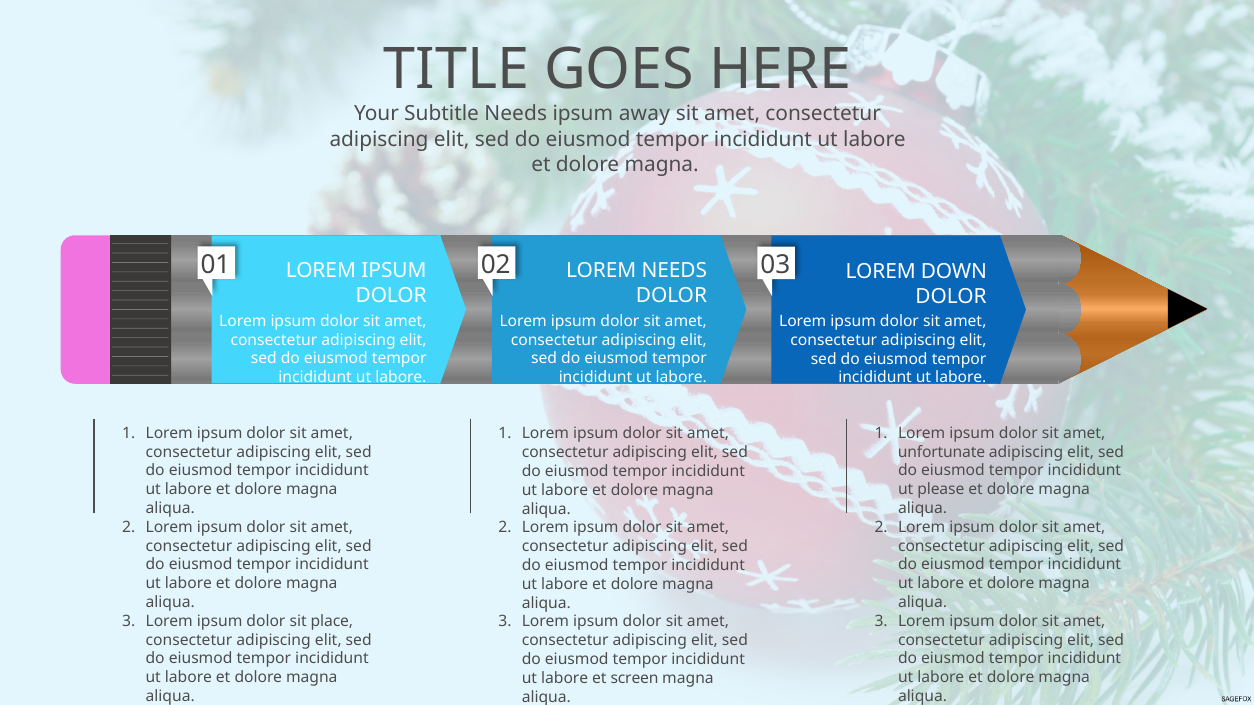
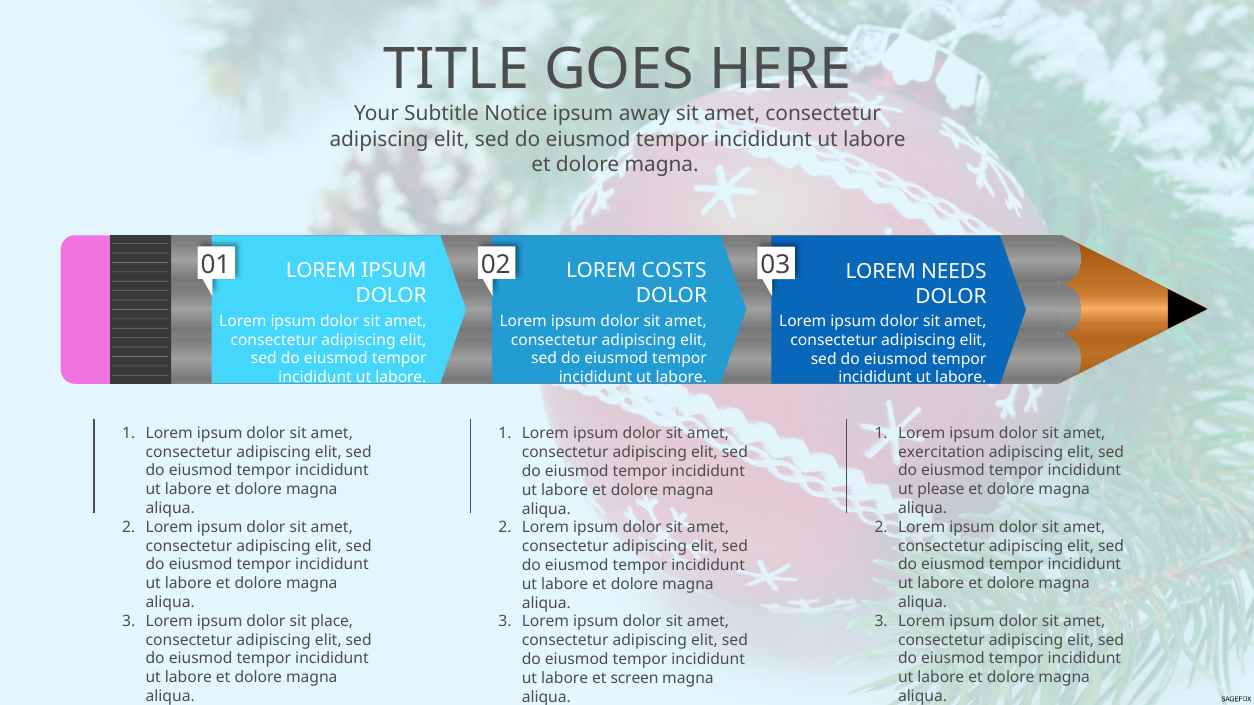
Subtitle Needs: Needs -> Notice (516, 114)
LOREM NEEDS: NEEDS -> COSTS (674, 271)
DOWN: DOWN -> NEEDS (954, 271)
unfortunate: unfortunate -> exercitation (941, 452)
